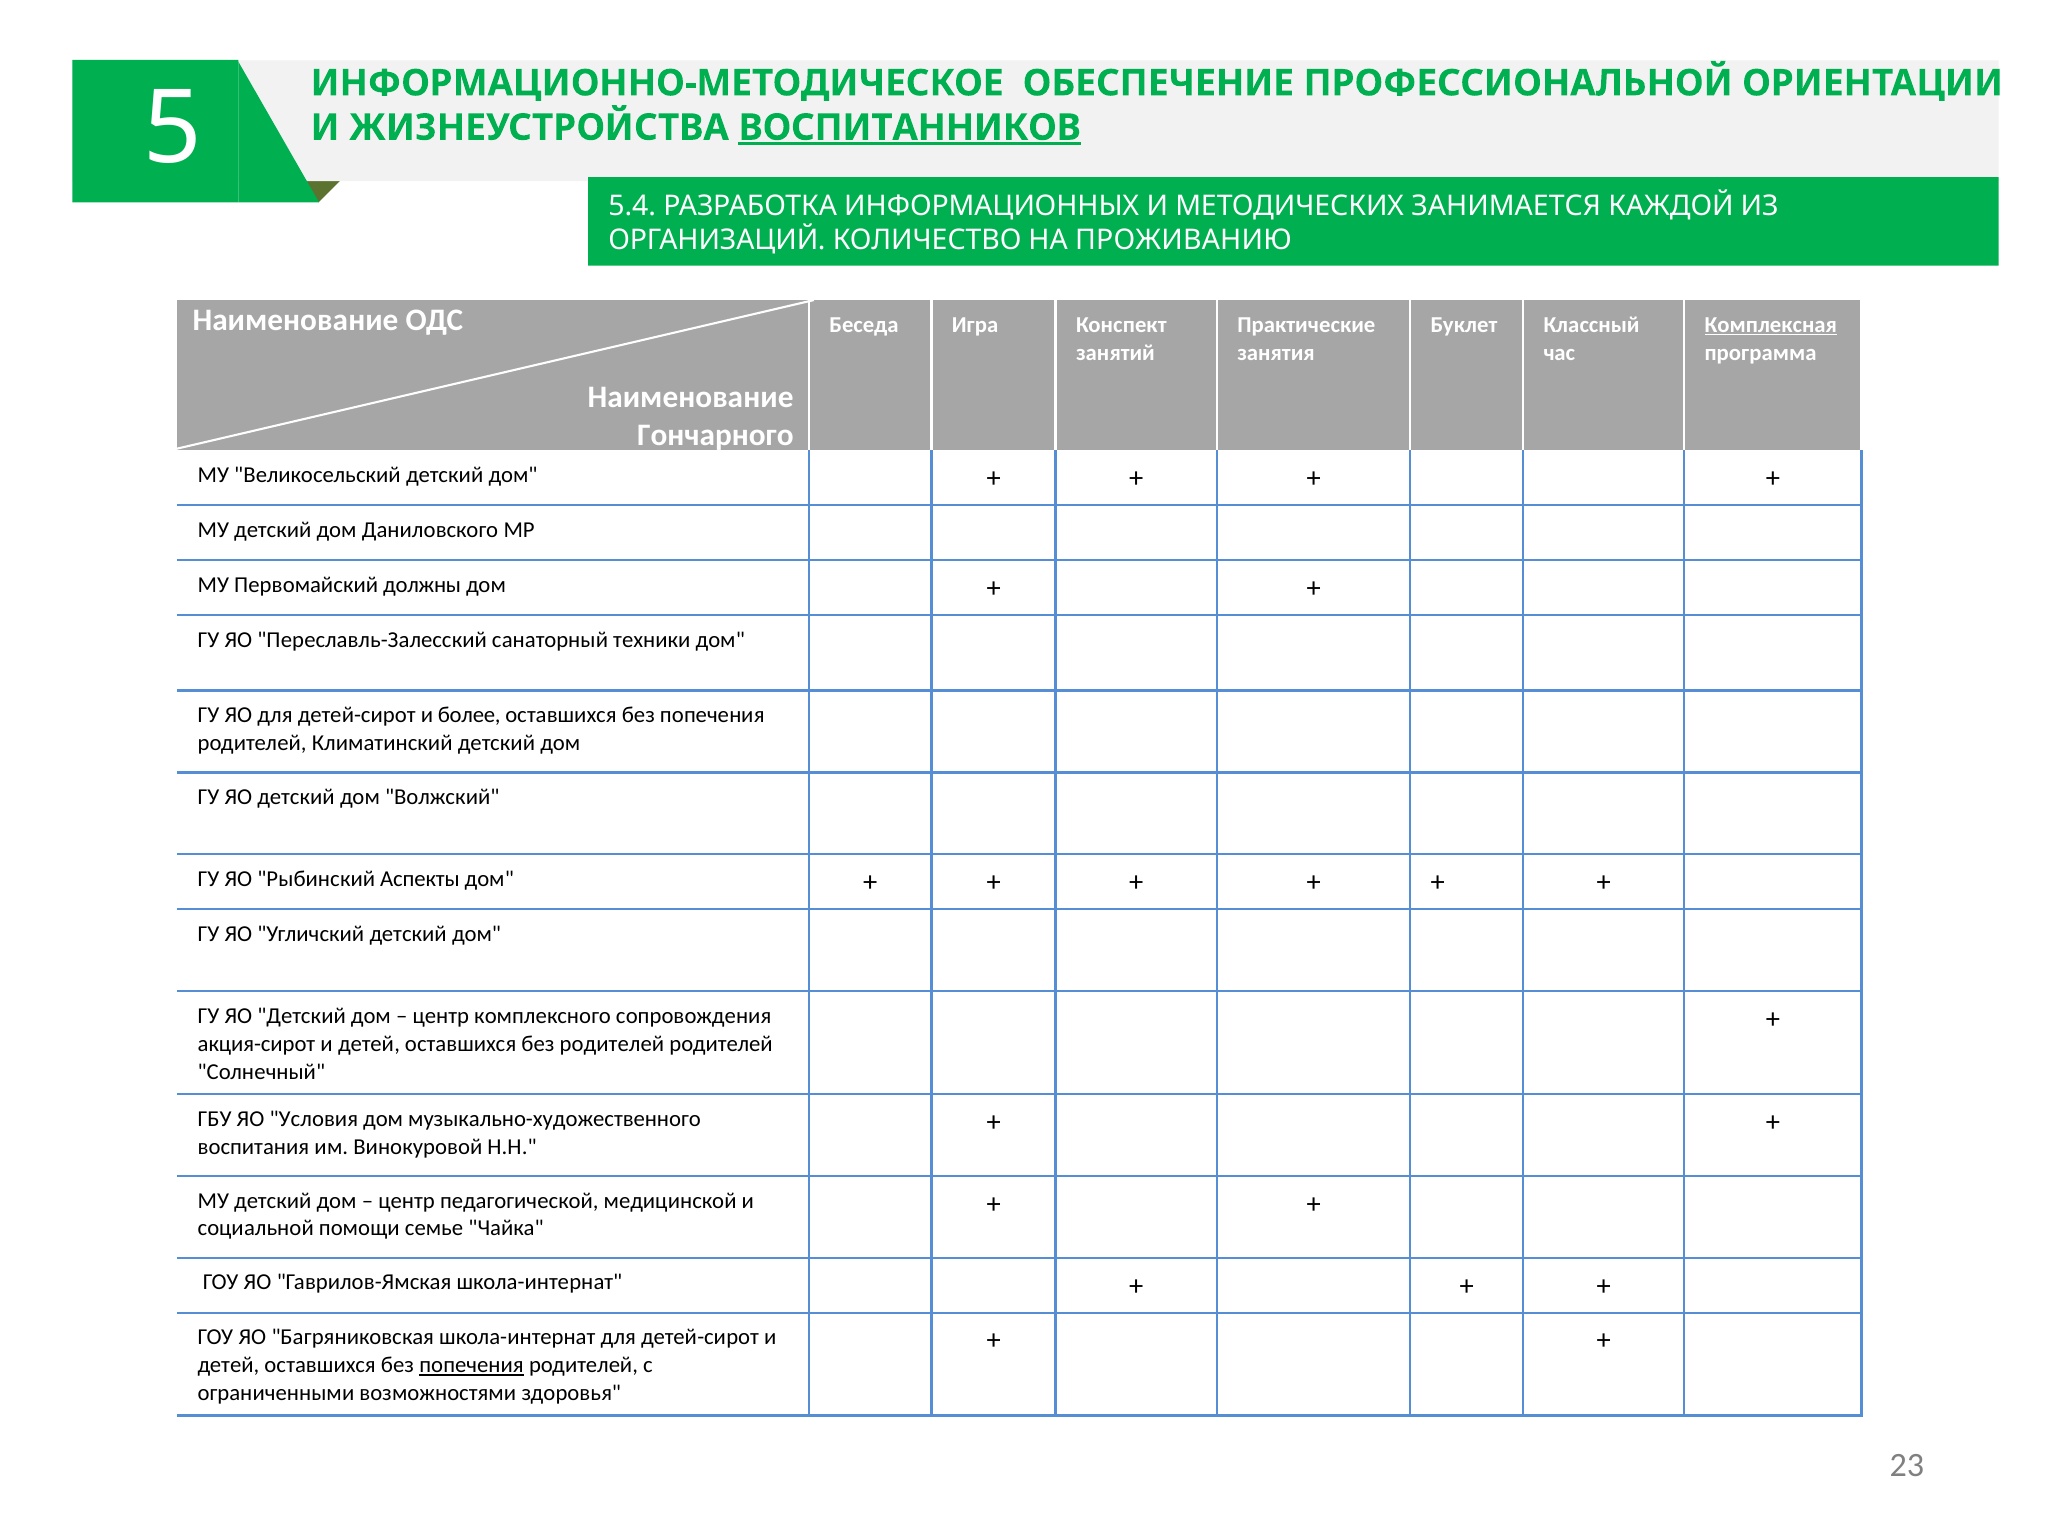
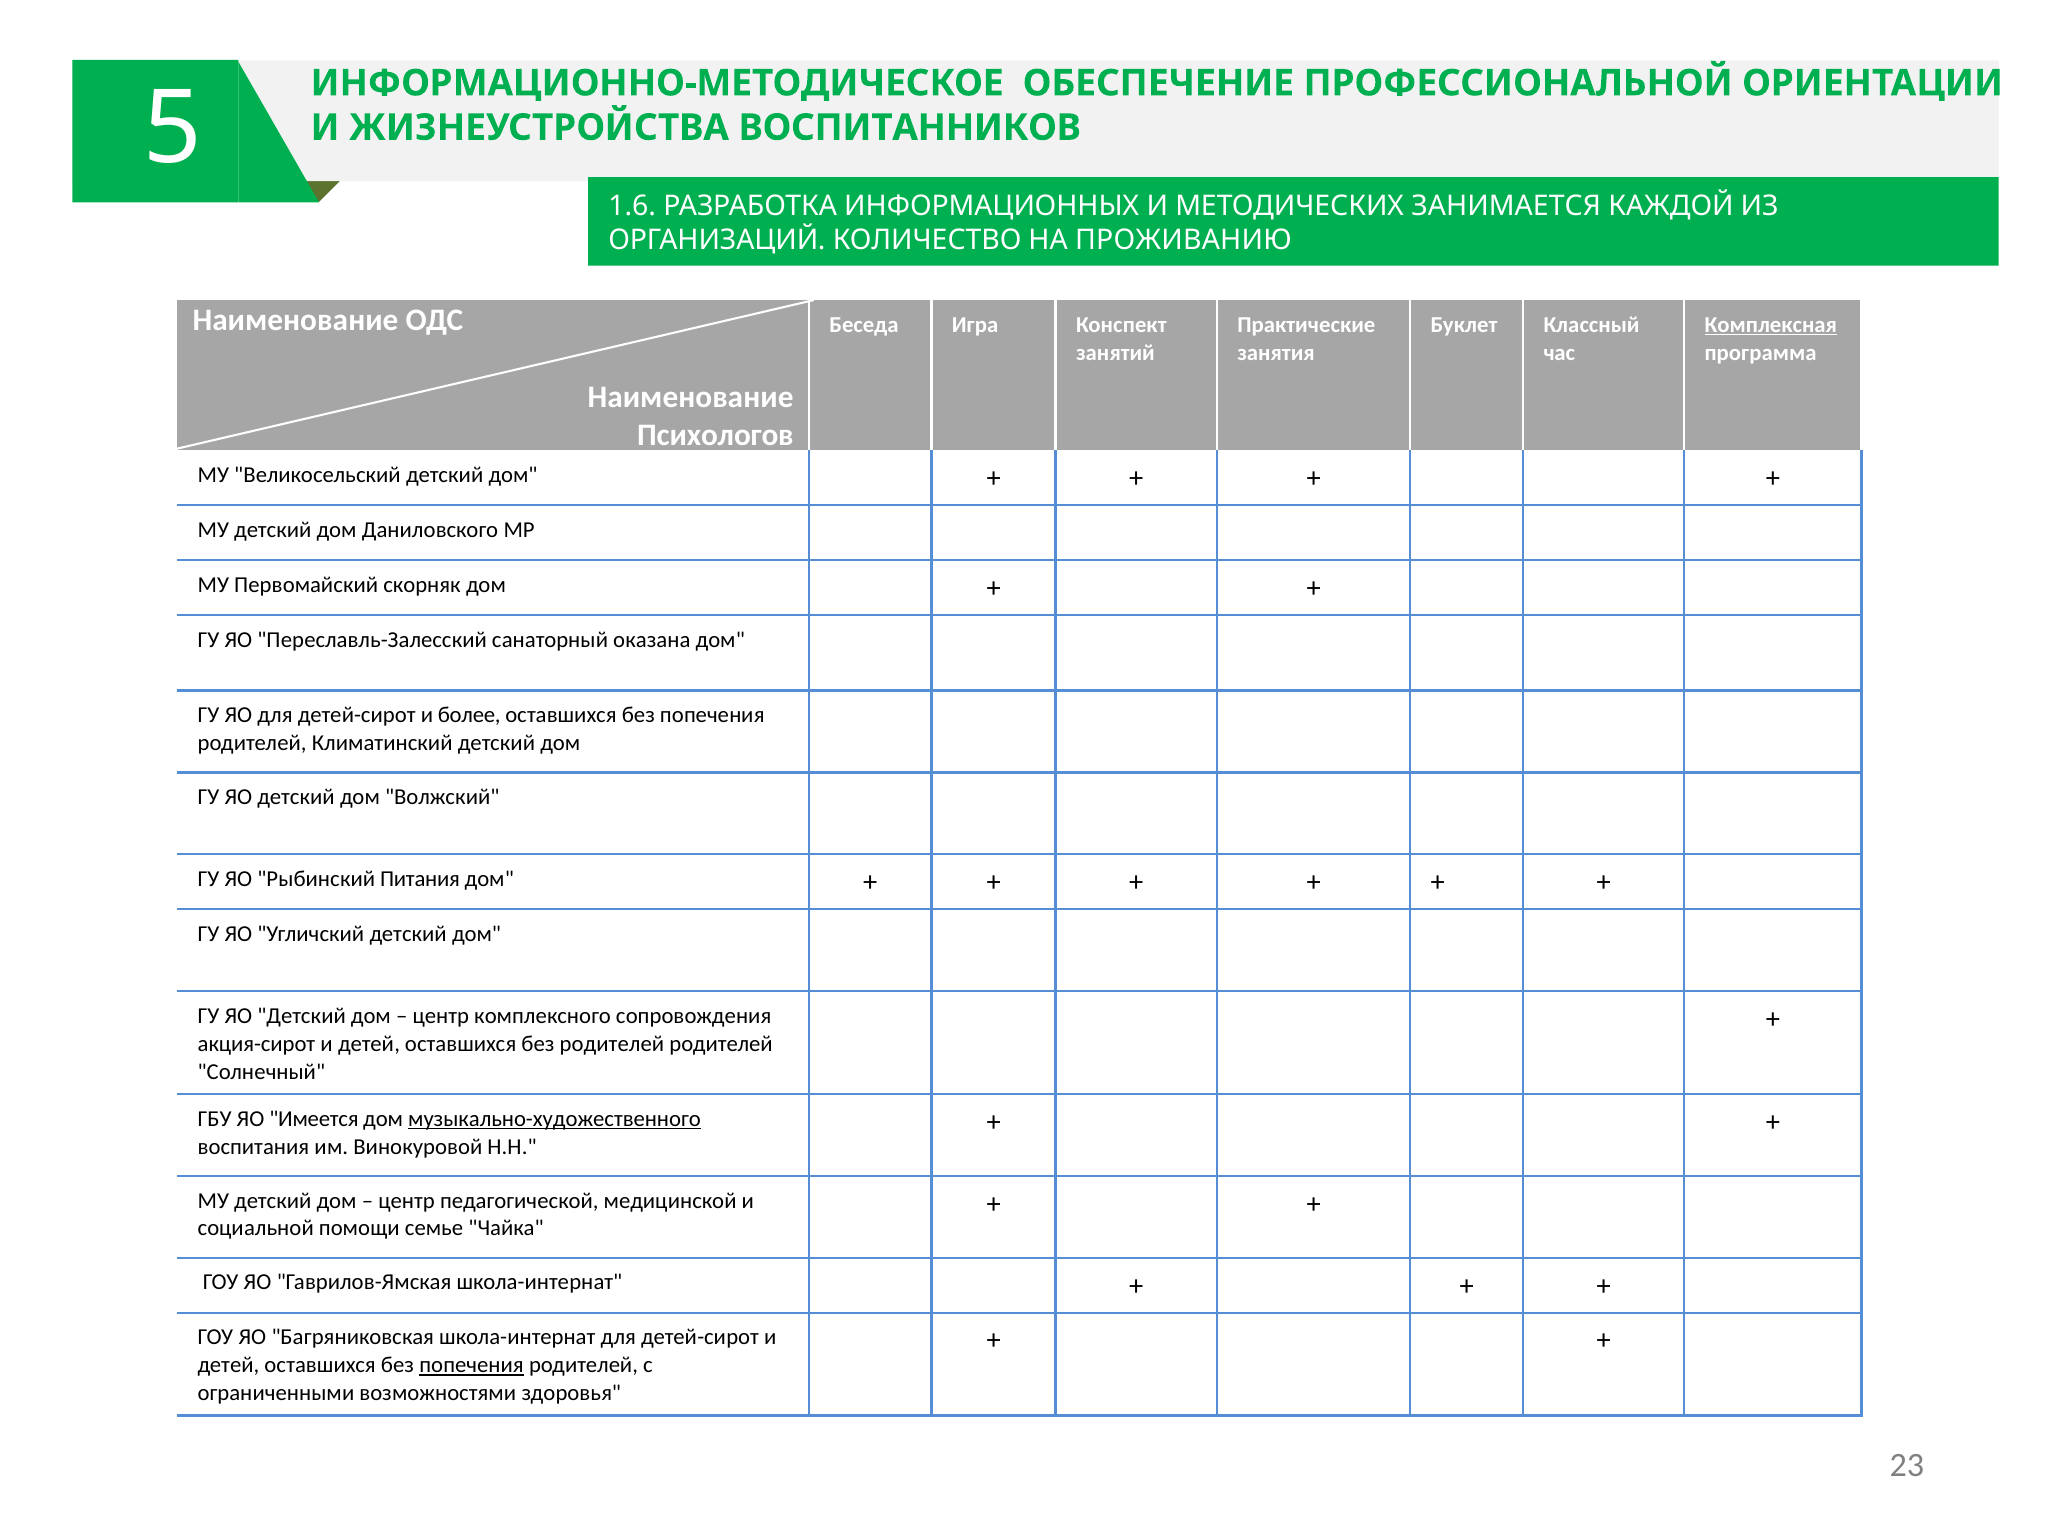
ВОСПИТАННИКОВ underline: present -> none (910, 128)
5.4: 5.4 -> 1.6 (632, 206)
Гончарного: Гончарного -> Психологов (715, 436)
должны: должны -> скорняк (422, 585)
техники: техники -> оказана (652, 640)
Аспекты: Аспекты -> Питания (420, 879)
Условия: Условия -> Имеется (314, 1119)
музыкально-художественного underline: none -> present (555, 1119)
